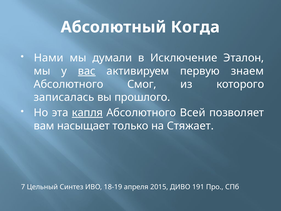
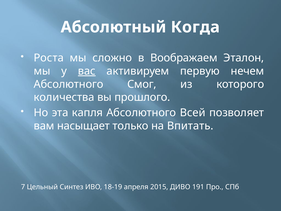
Нами: Нами -> Роста (49, 58)
думали: думали -> сложно (112, 58)
Исключение: Исключение -> Воображаем (184, 58)
знаем: знаем -> нечем (247, 71)
записалась: записалась -> количества (64, 97)
капля underline: present -> none (87, 113)
Стяжает: Стяжает -> Впитать (190, 126)
